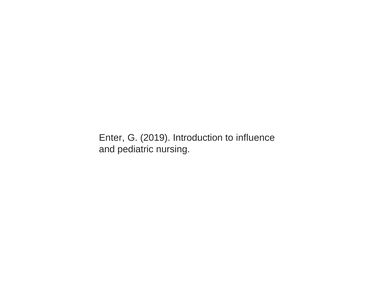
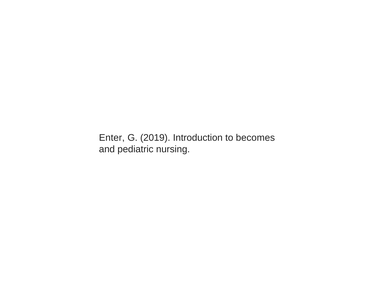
influence: influence -> becomes (255, 138)
